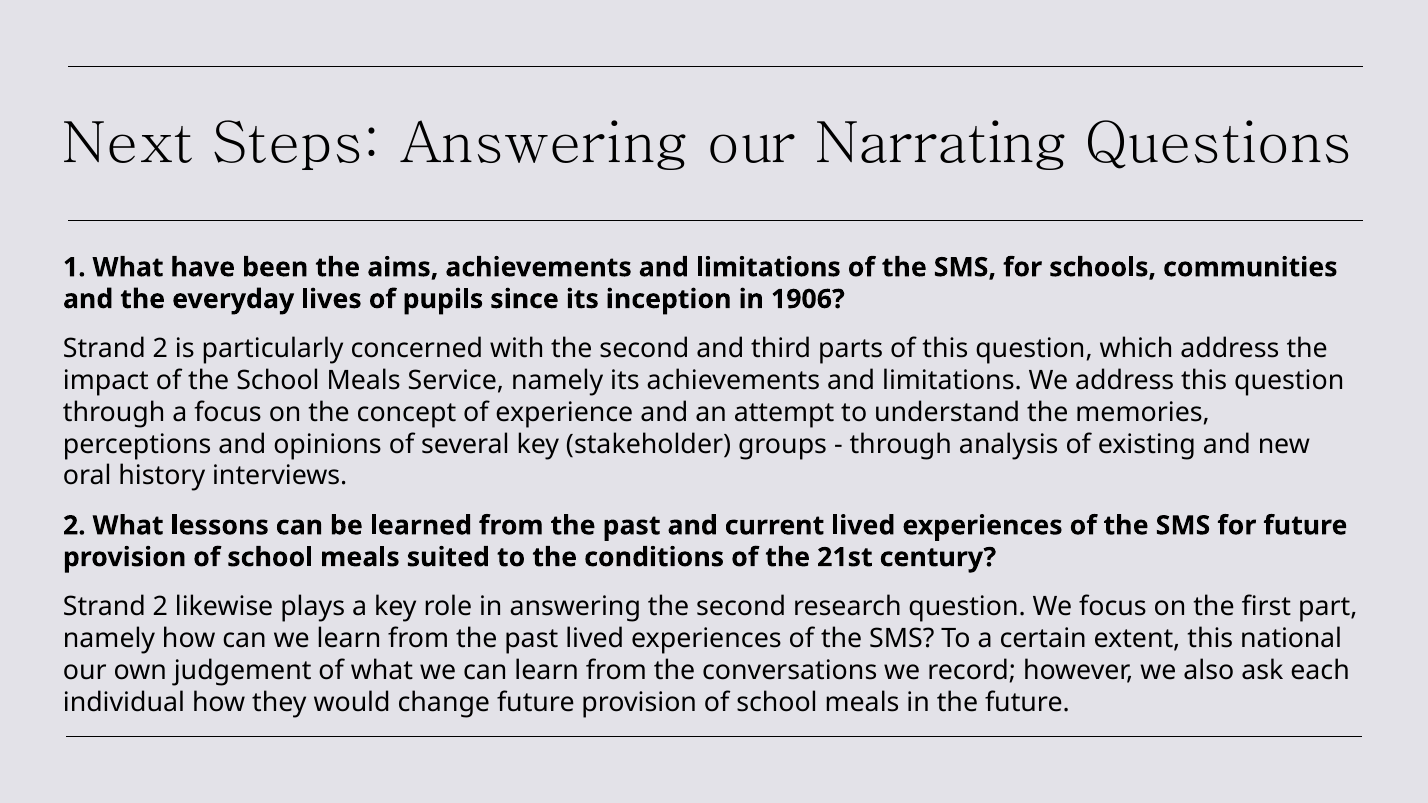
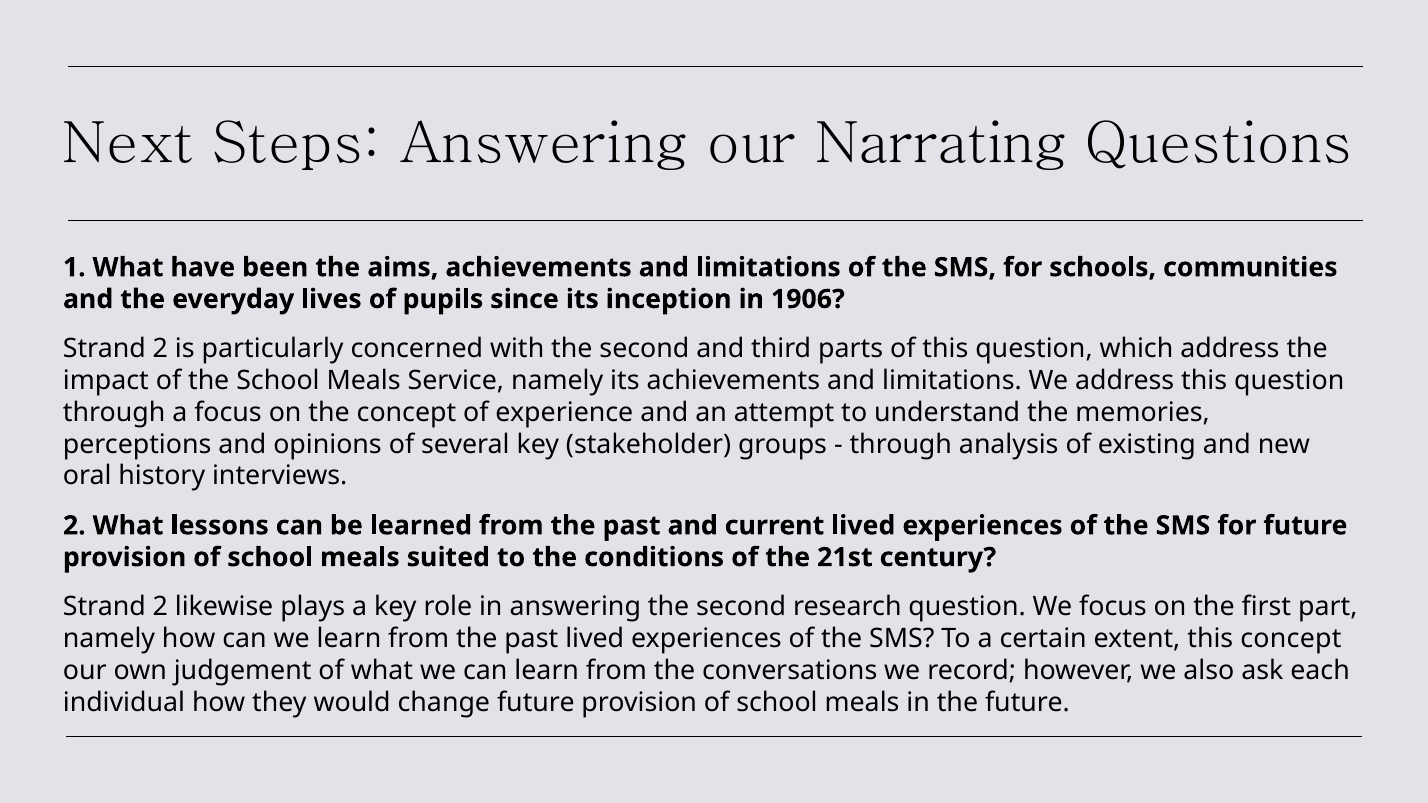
this national: national -> concept (1291, 639)
